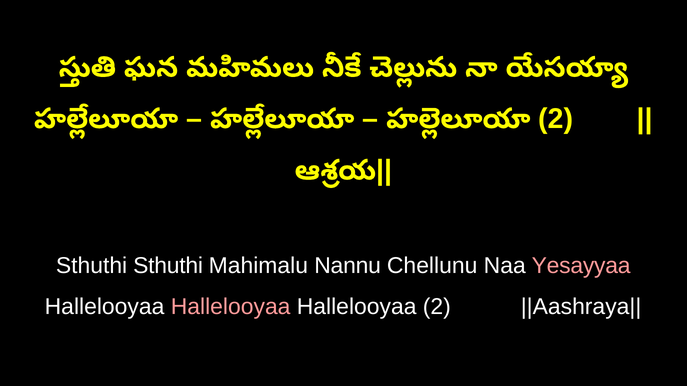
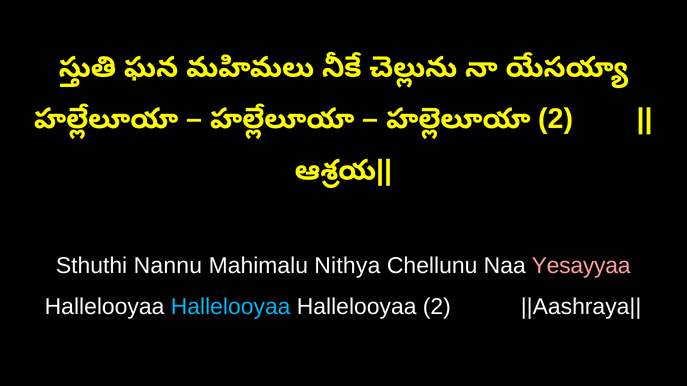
Sthuthi Sthuthi: Sthuthi -> Nannu (168, 266)
Nannu: Nannu -> Nithya (347, 266)
Hallelooyaa colour: pink -> light blue (231, 307)
